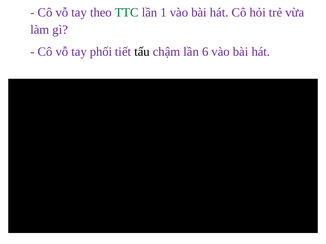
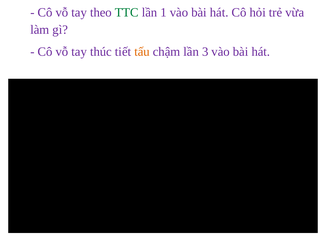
phối: phối -> thúc (101, 52)
tấu colour: black -> orange (142, 52)
6: 6 -> 3 (205, 52)
